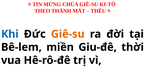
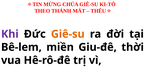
Khi colour: blue -> purple (10, 34)
